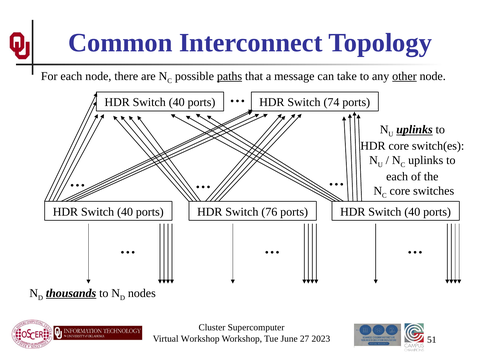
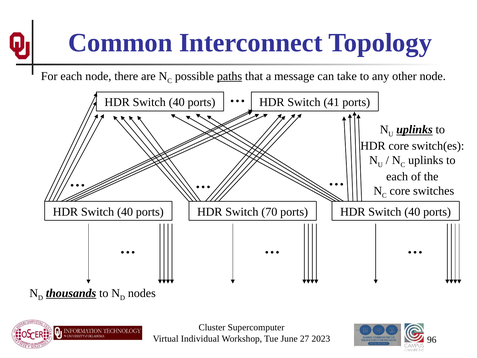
other underline: present -> none (404, 76)
74: 74 -> 41 (331, 102)
76: 76 -> 70 (269, 212)
Virtual Workshop: Workshop -> Individual (200, 339)
51: 51 -> 96 (432, 339)
